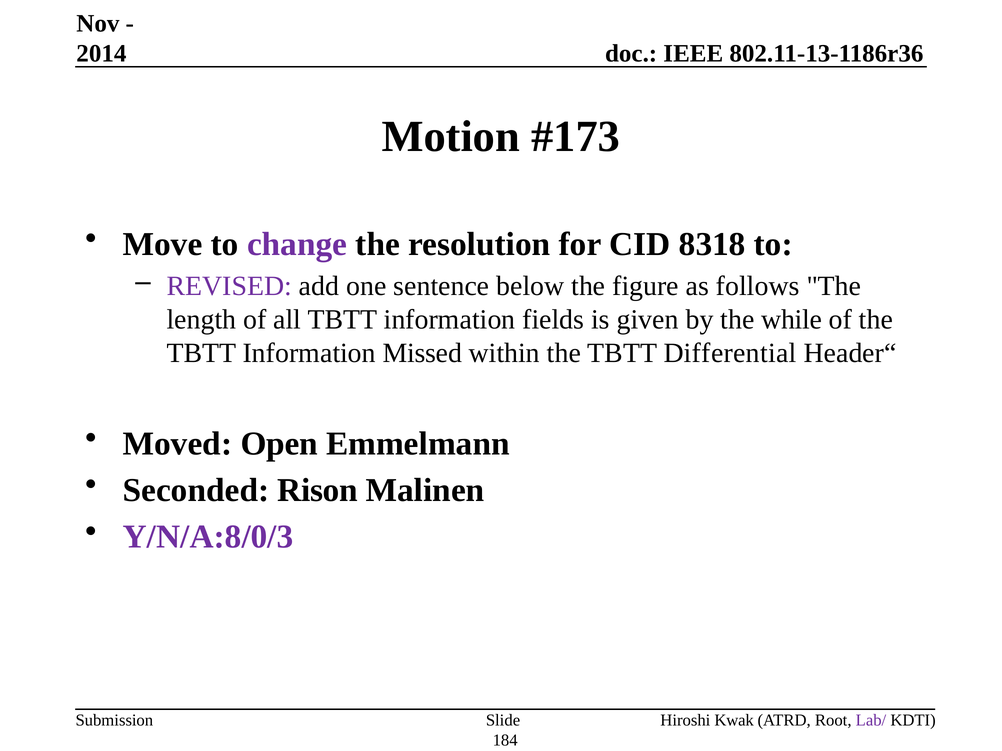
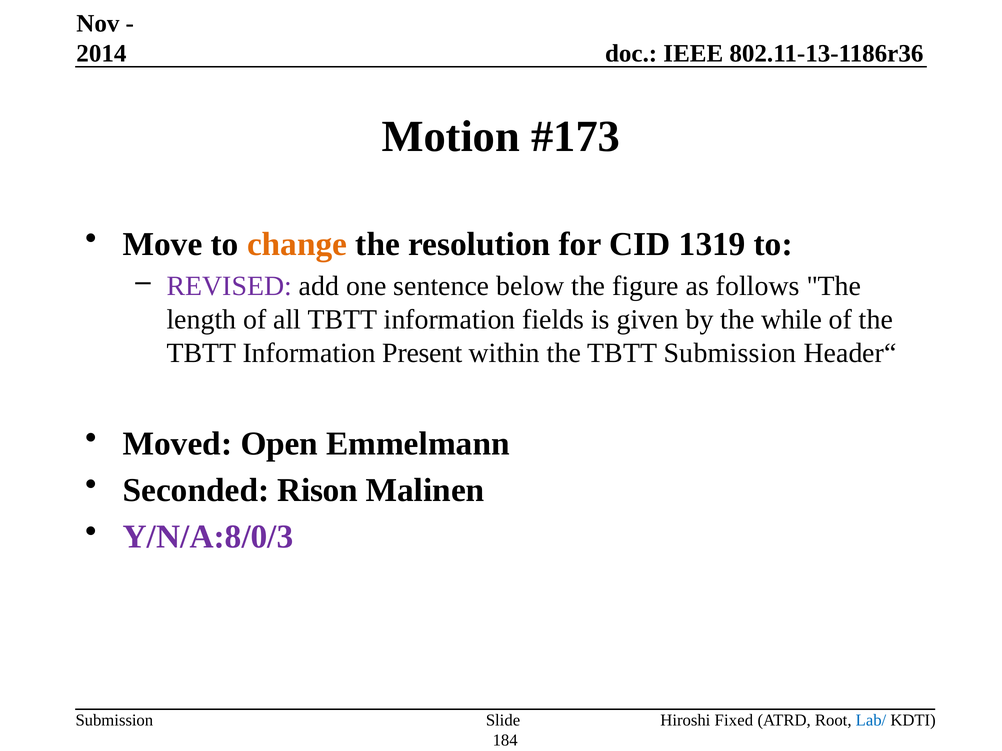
change colour: purple -> orange (297, 245)
8318: 8318 -> 1319 (712, 245)
Missed: Missed -> Present (422, 353)
TBTT Differential: Differential -> Submission (730, 353)
Kwak: Kwak -> Fixed (734, 721)
Lab/ colour: purple -> blue (871, 721)
